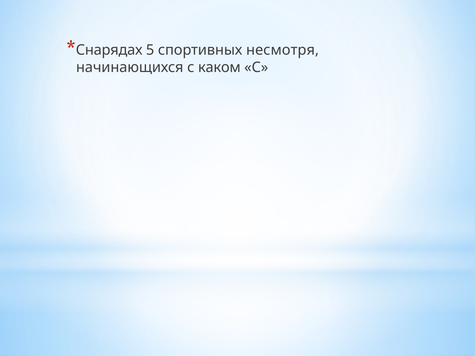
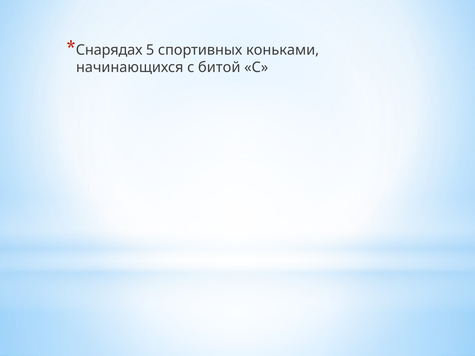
несмотря: несмотря -> коньками (283, 50)
каком: каком -> битой (219, 68)
